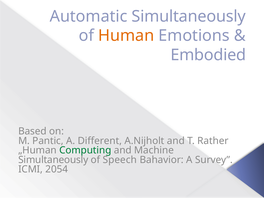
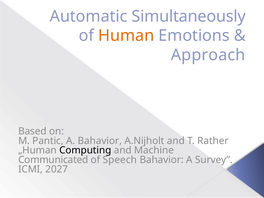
Embodied: Embodied -> Approach (208, 55)
A Different: Different -> Bahavior (100, 141)
Computing colour: green -> black (85, 150)
Simultaneously: Simultaneously -> Communicated (53, 160)
2054: 2054 -> 2027 (57, 169)
